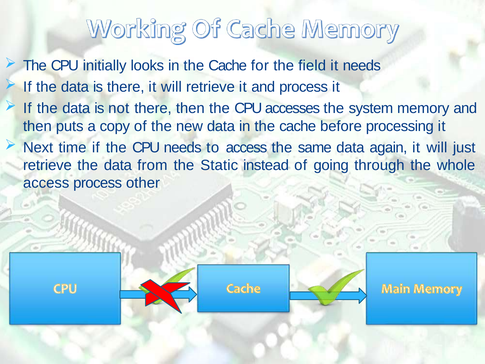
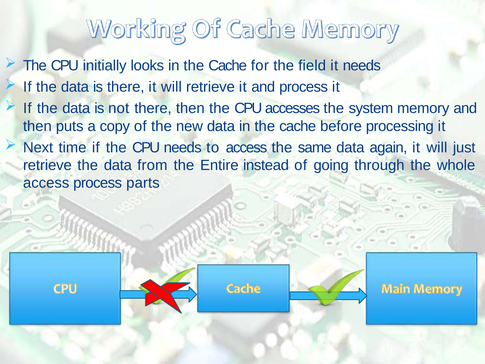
Static: Static -> Entire (219, 165)
other: other -> parts (143, 183)
